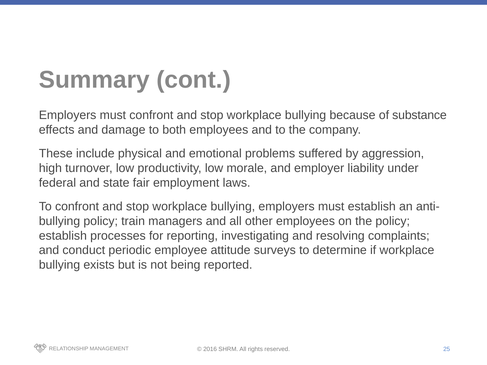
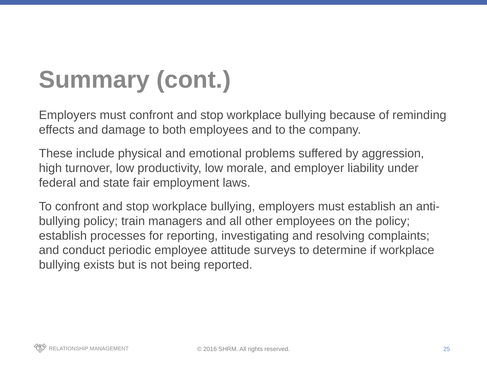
substance: substance -> reminding (419, 115)
